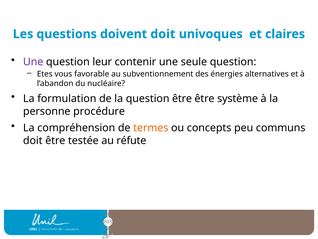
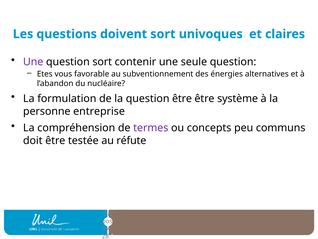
doivent doit: doit -> sort (163, 34)
question leur: leur -> sort (102, 62)
procédure: procédure -> entreprise (99, 111)
termes colour: orange -> purple (151, 128)
